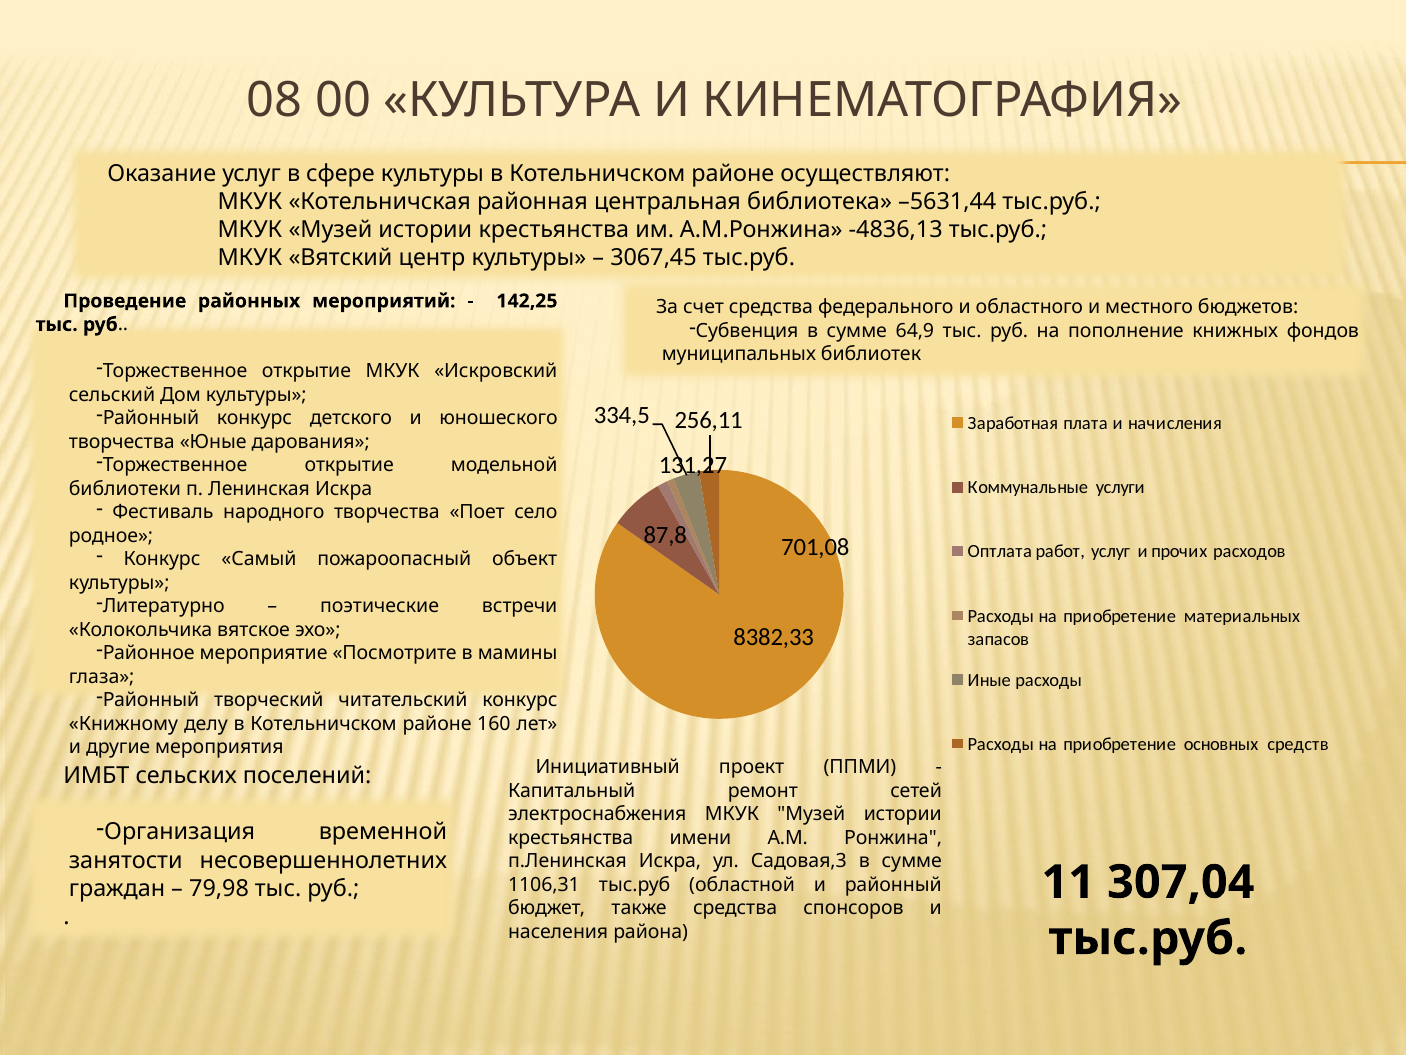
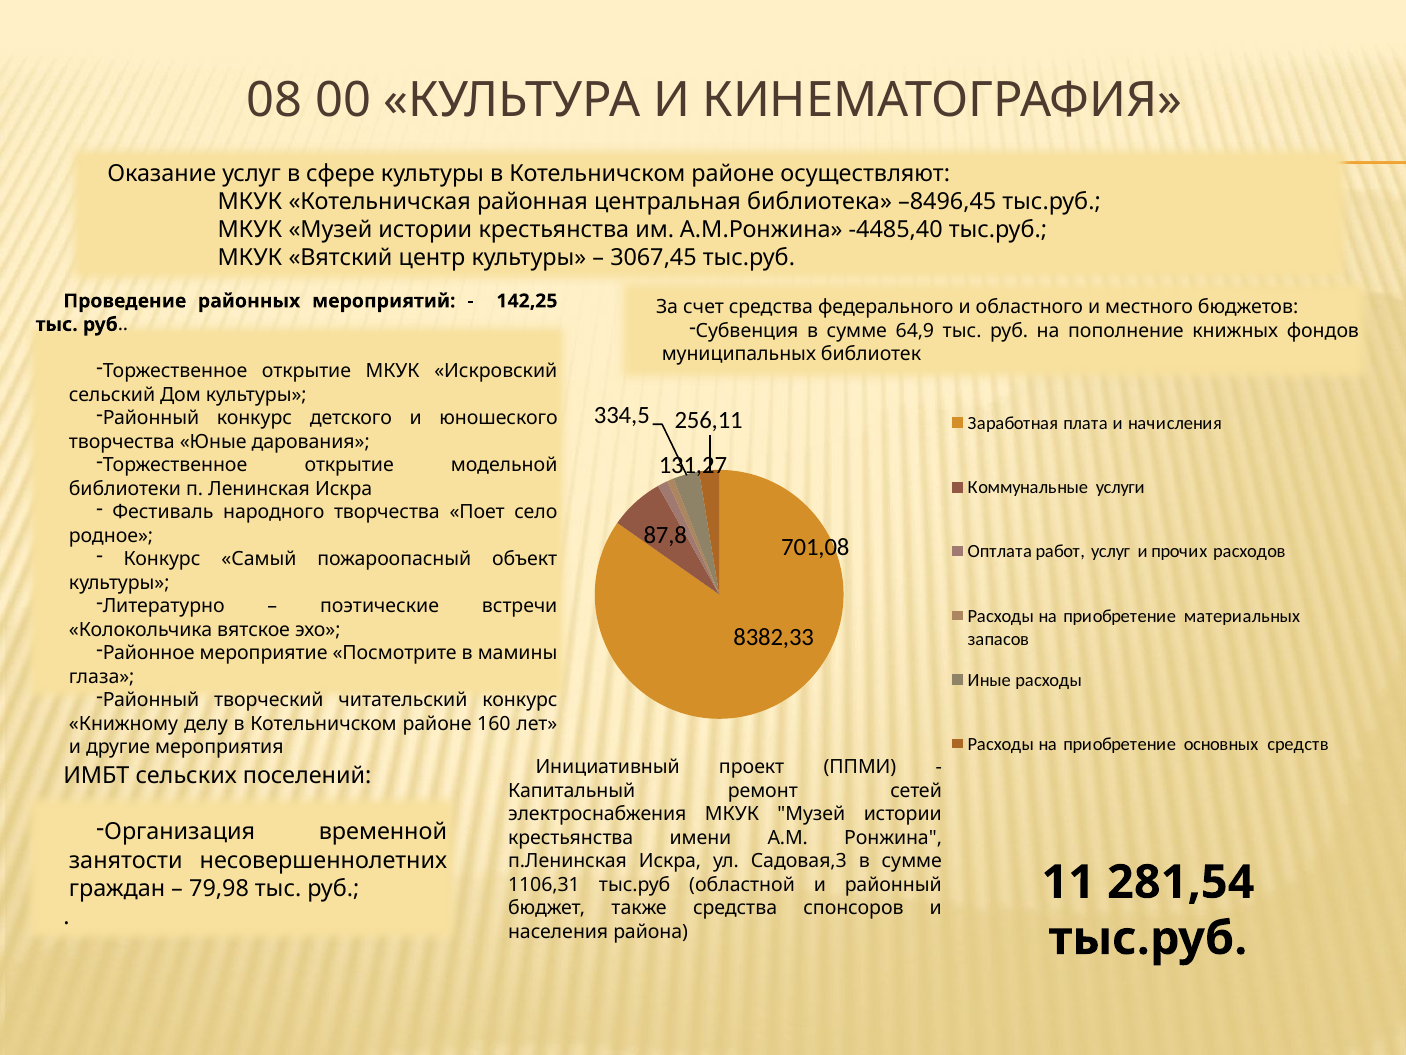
–5631,44: –5631,44 -> –8496,45 (947, 202)
-4836,13: -4836,13 -> -4485,40 (896, 230)
307,04: 307,04 -> 281,54 (1181, 882)
